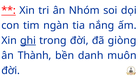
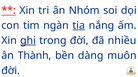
tia underline: none -> present (79, 26)
giòng: giòng -> nhiều (122, 41)
danh: danh -> dàng (91, 56)
